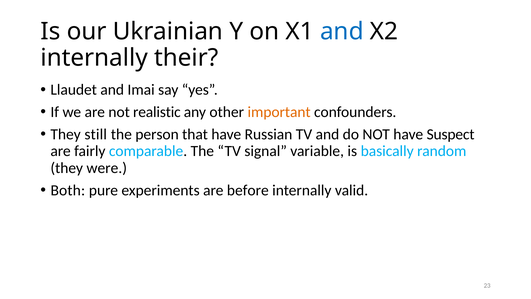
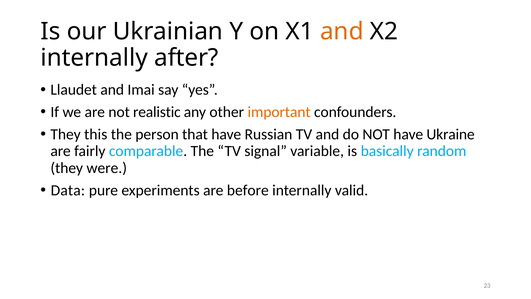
and colour: blue -> orange (342, 31)
their: their -> after (186, 58)
still: still -> this (96, 134)
Suspect: Suspect -> Ukraine (451, 134)
Both: Both -> Data (68, 190)
